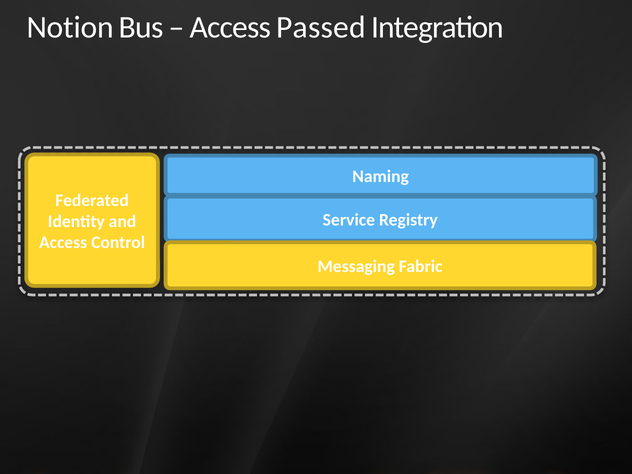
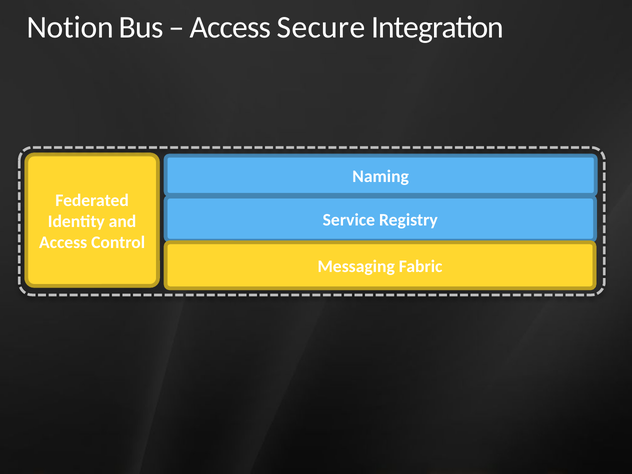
Passed: Passed -> Secure (321, 27)
